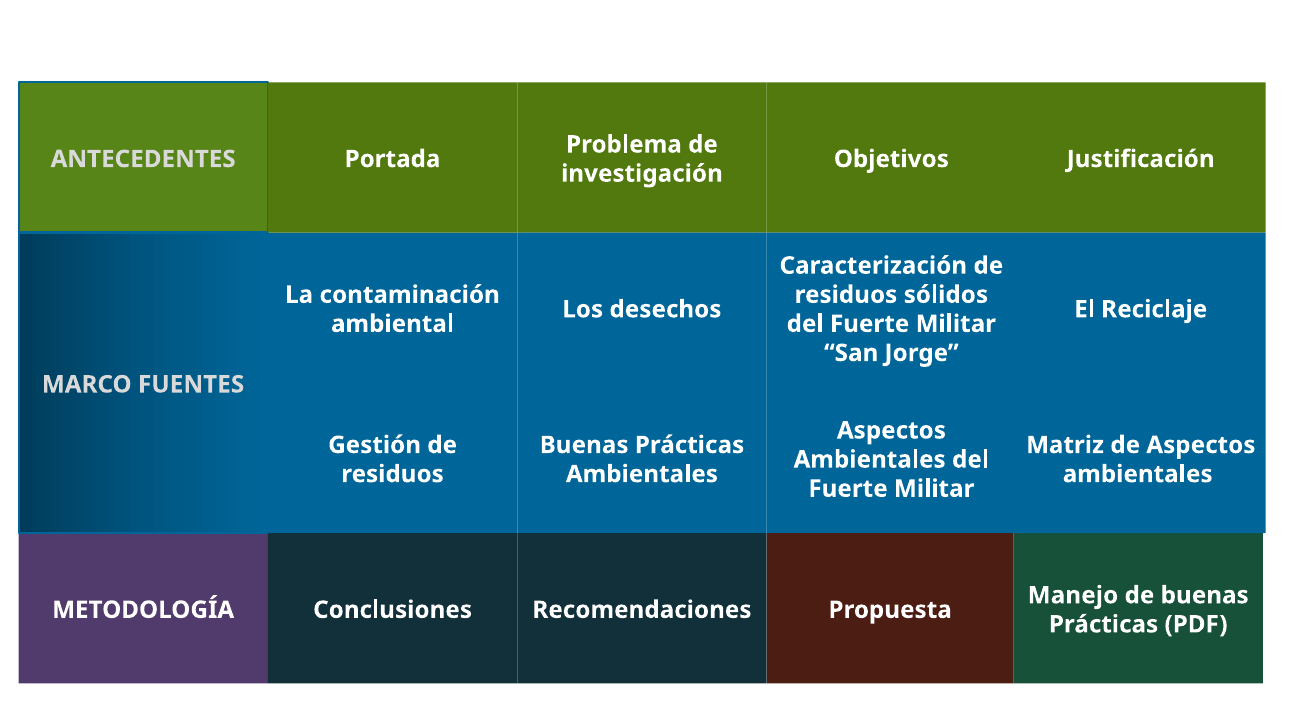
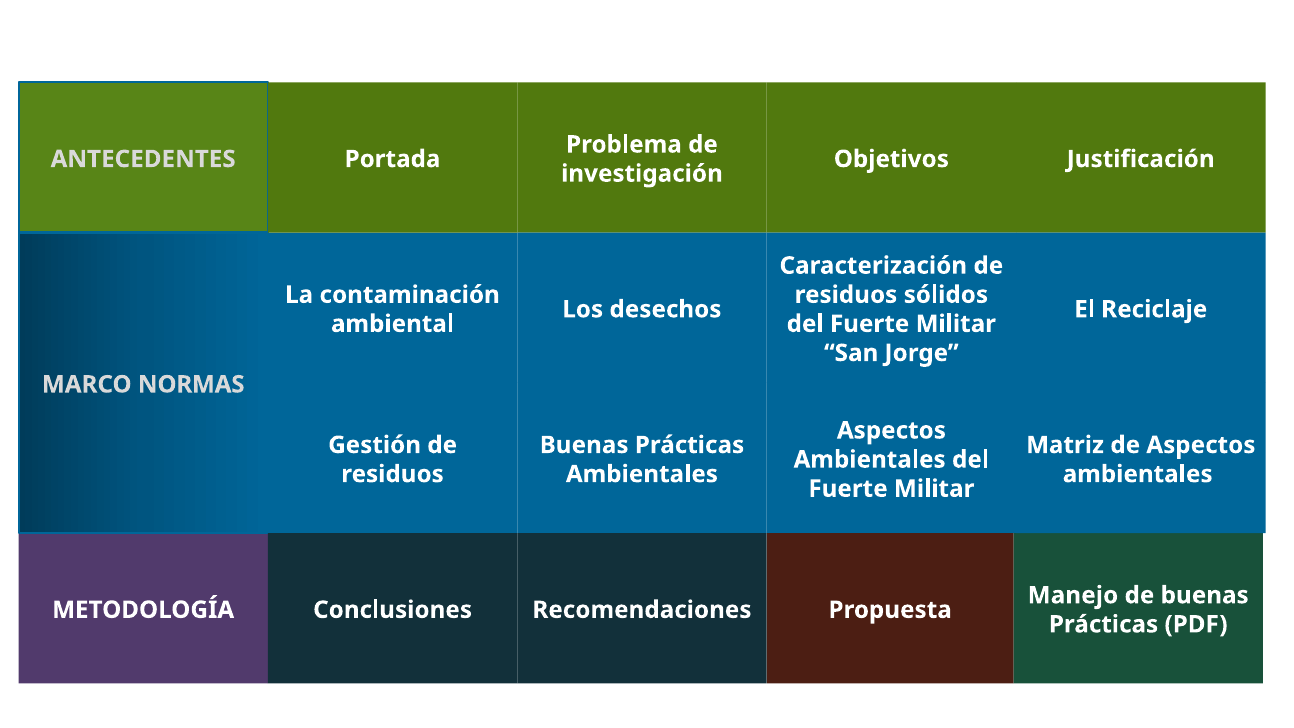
FUENTES: FUENTES -> NORMAS (191, 384)
